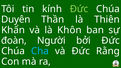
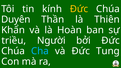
Đức colour: light green -> yellow (79, 9)
Khôn: Khôn -> Hoàn (69, 30)
đoàn: đoàn -> triều (14, 41)
Rằng: Rằng -> Tung (108, 51)
